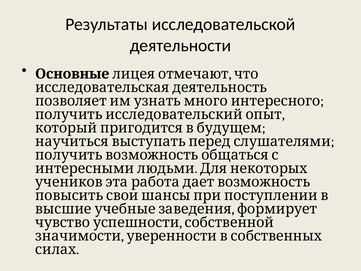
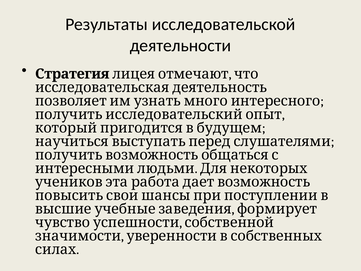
Основные: Основные -> Стратегия (72, 74)
